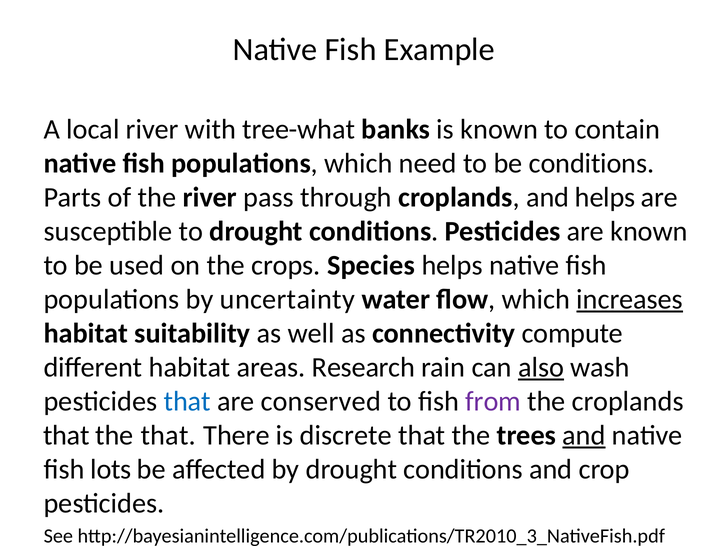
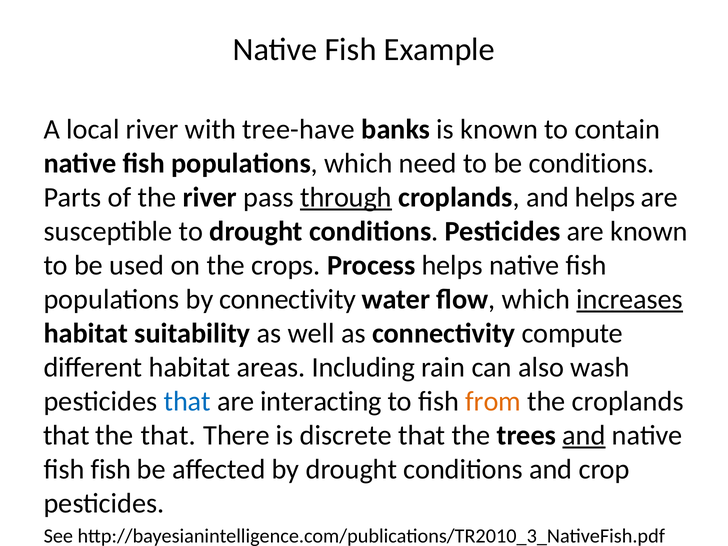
tree-what: tree-what -> tree-have (298, 129)
through underline: none -> present (346, 197)
Species: Species -> Process (371, 265)
by uncertainty: uncertainty -> connectivity (288, 299)
Research: Research -> Including (363, 367)
also underline: present -> none (541, 367)
conserved: conserved -> interacting (321, 401)
from colour: purple -> orange (493, 401)
fish lots: lots -> fish (111, 469)
